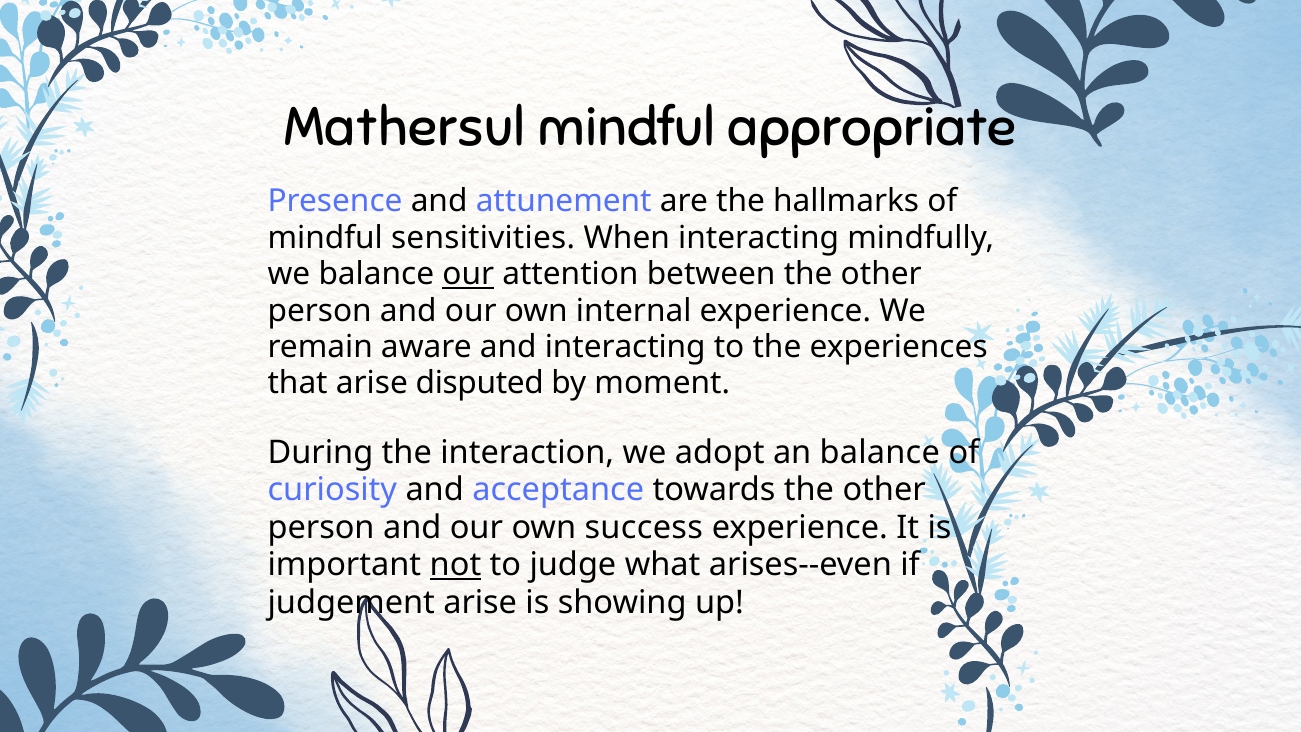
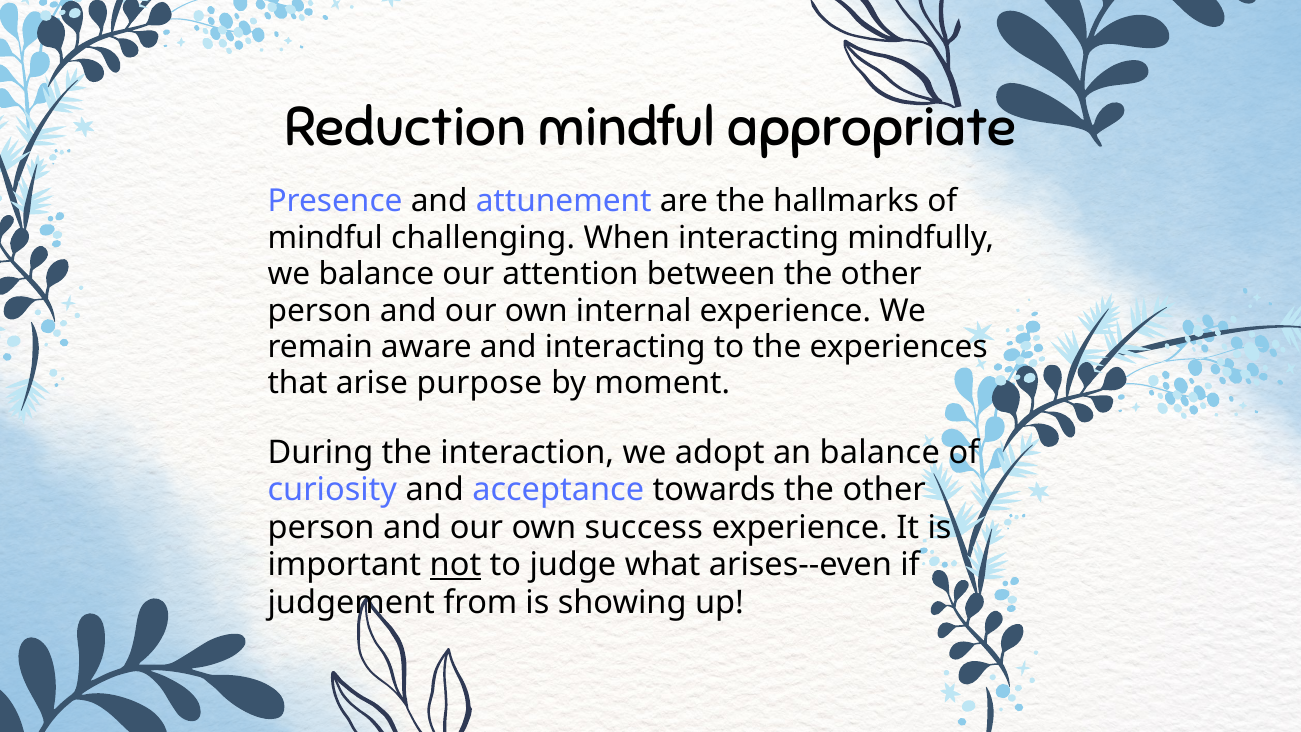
Mathersul: Mathersul -> Reduction (405, 128)
sensitivities: sensitivities -> challenging (483, 238)
our underline: present -> none (468, 274)
disputed: disputed -> purpose (479, 383)
judgement arise: arise -> from (480, 602)
